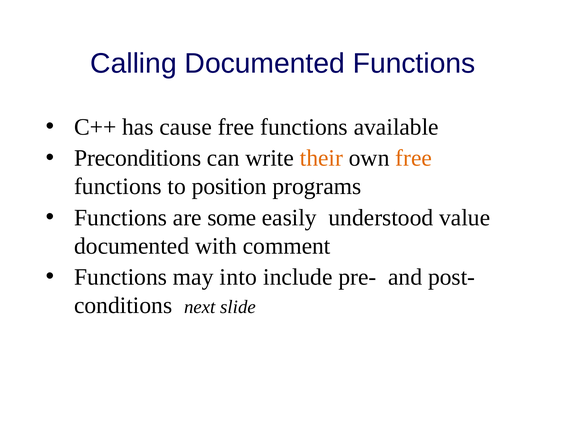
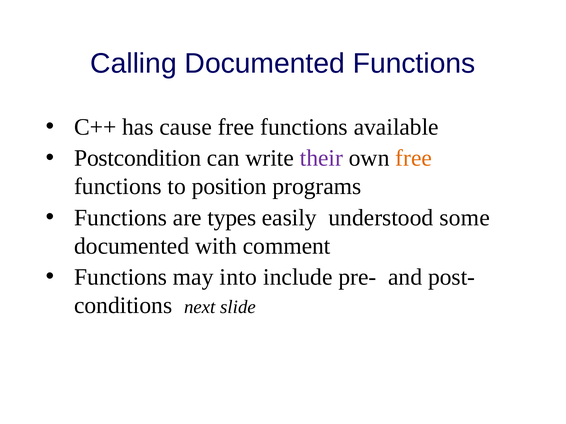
Preconditions: Preconditions -> Postcondition (138, 158)
their colour: orange -> purple (321, 158)
some: some -> types (232, 218)
value: value -> some (465, 218)
